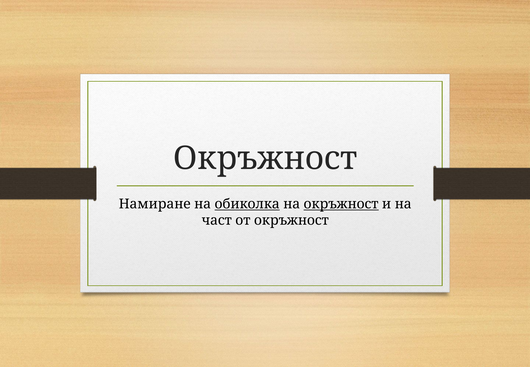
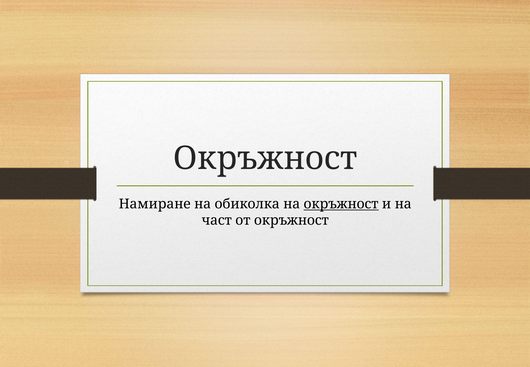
обиколка underline: present -> none (247, 204)
